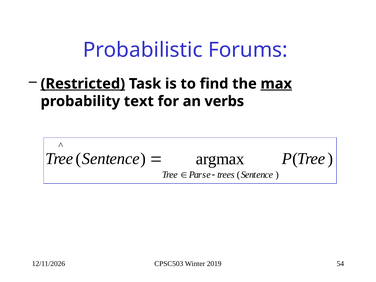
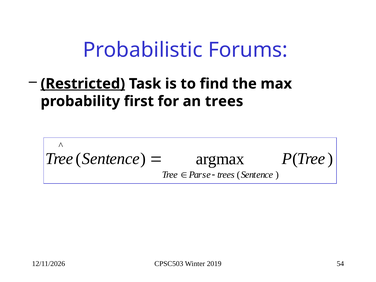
max underline: present -> none (276, 84)
text: text -> first (139, 101)
an verbs: verbs -> trees (224, 101)
